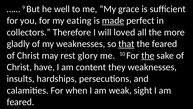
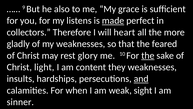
well: well -> also (62, 9)
eating: eating -> listens (79, 21)
loved: loved -> heart (124, 32)
that underline: present -> none (126, 44)
have: have -> light (44, 67)
and underline: none -> present (141, 78)
feared: feared -> sinner (20, 102)
